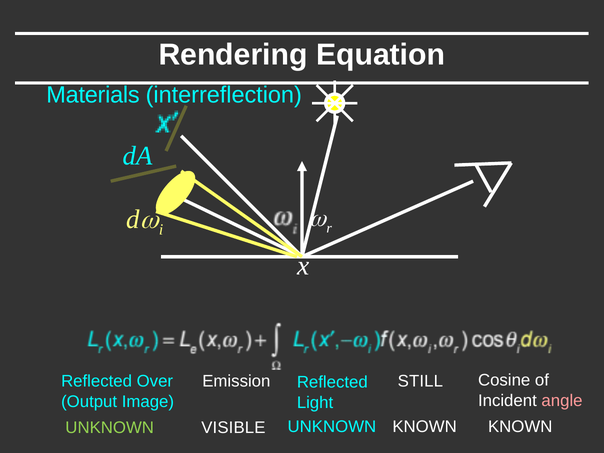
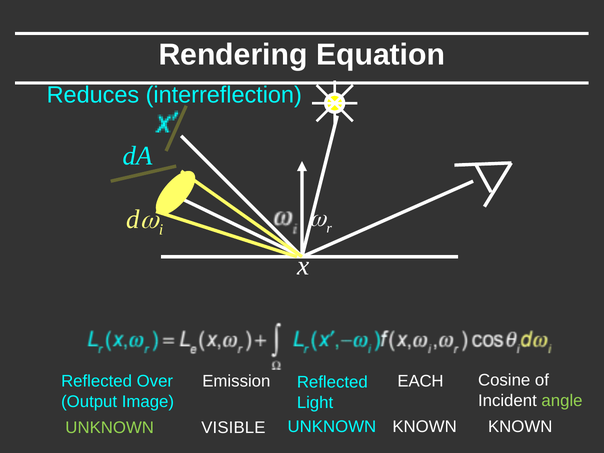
Materials: Materials -> Reduces (93, 95)
STILL: STILL -> EACH (421, 381)
angle colour: pink -> light green (562, 401)
